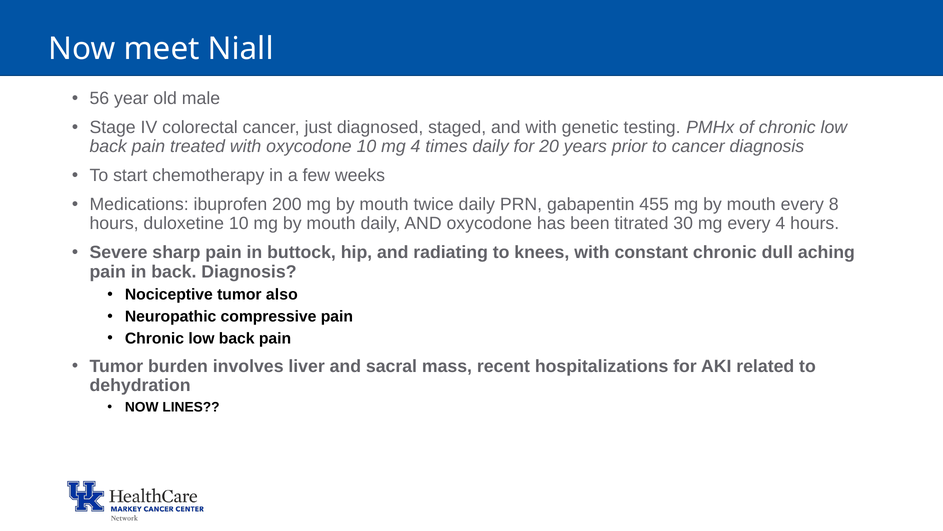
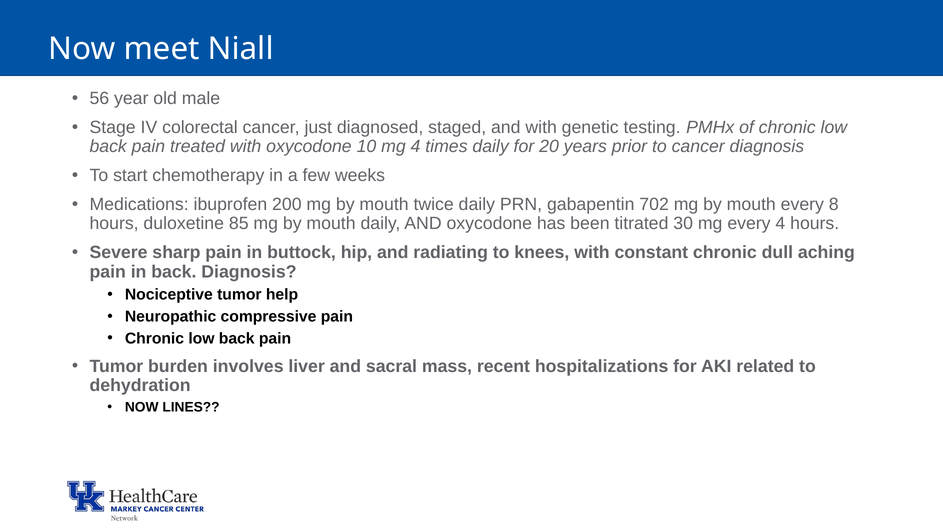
455: 455 -> 702 (654, 204)
duloxetine 10: 10 -> 85 (239, 223)
also: also -> help (282, 294)
